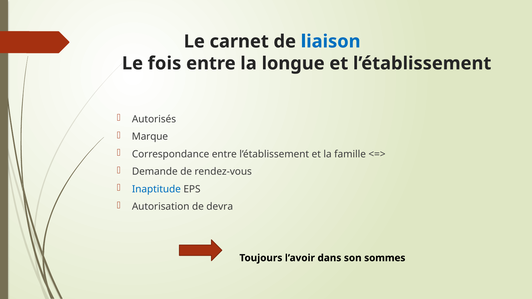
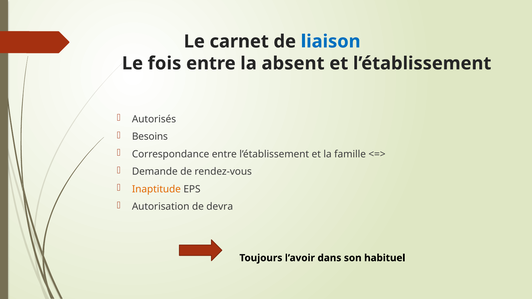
longue: longue -> absent (293, 63)
Marque: Marque -> Besoins (150, 137)
Inaptitude colour: blue -> orange (156, 189)
sommes: sommes -> habituel (385, 258)
